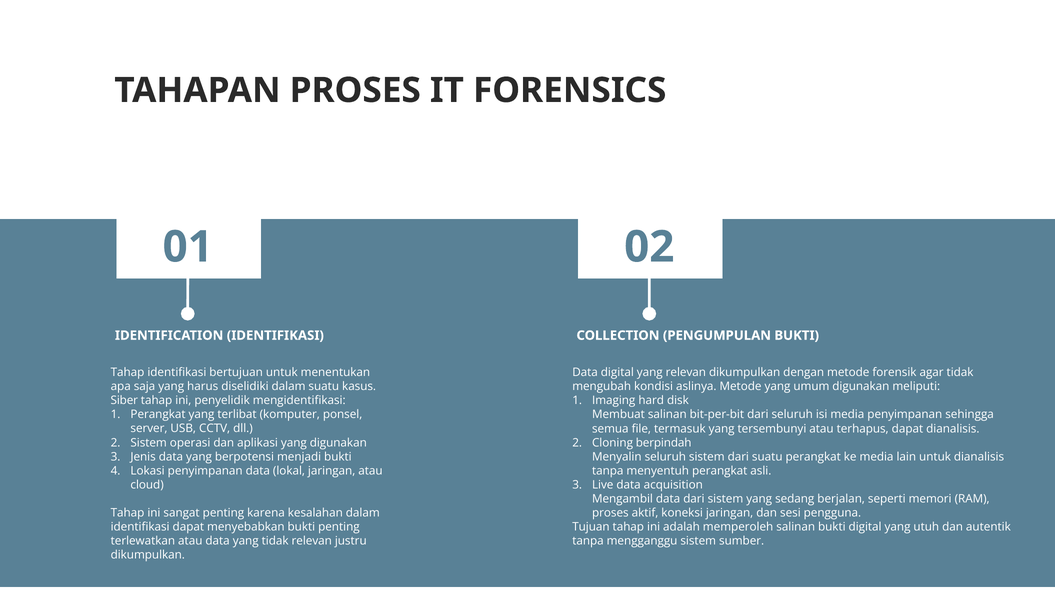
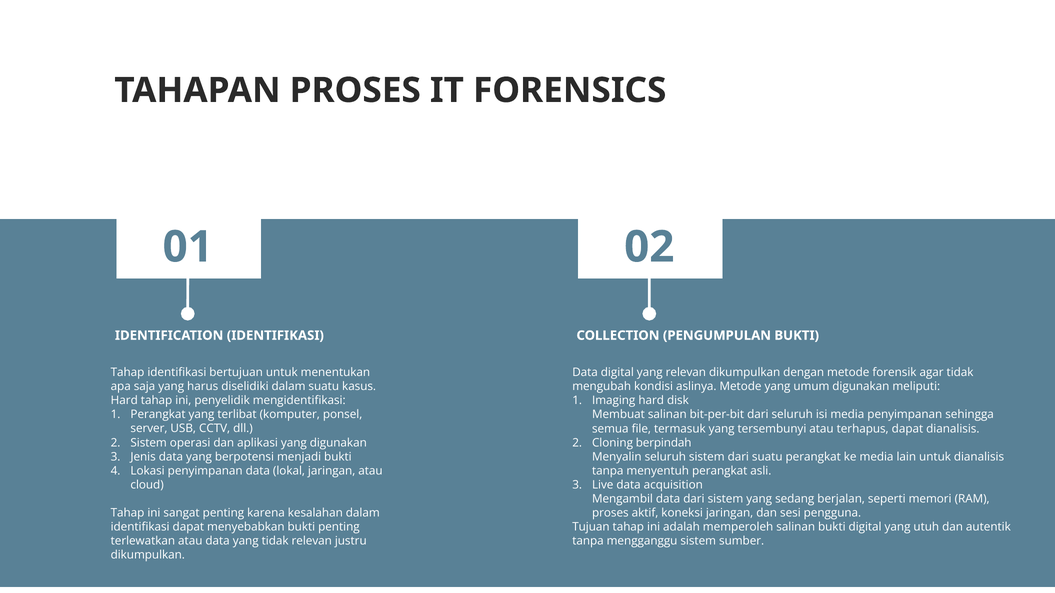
Siber: Siber -> Hard (124, 401)
